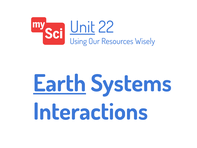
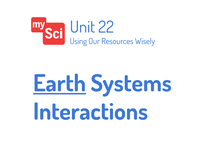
Unit underline: present -> none (82, 27)
